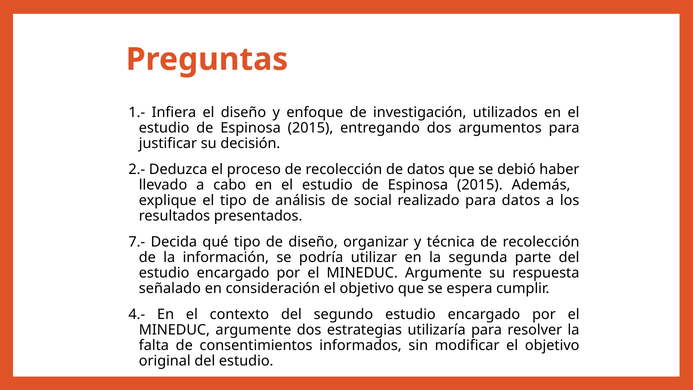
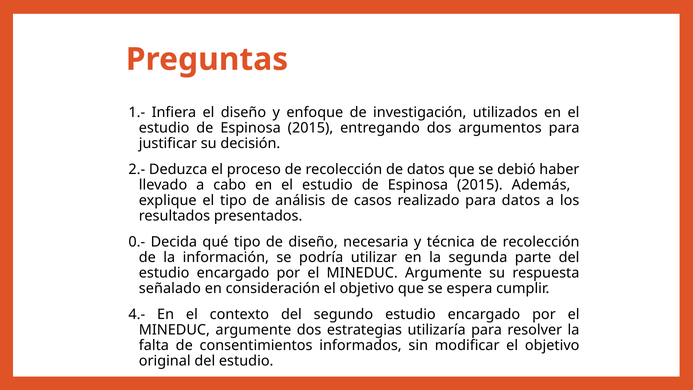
social: social -> casos (373, 200)
7.-: 7.- -> 0.- (137, 242)
organizar: organizar -> necesaria (376, 242)
